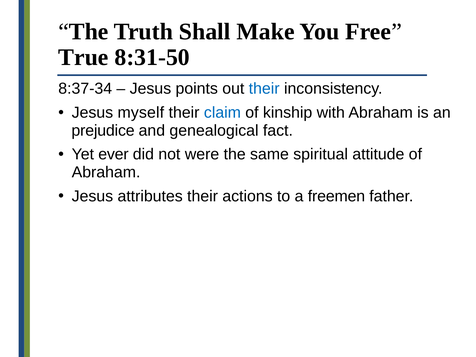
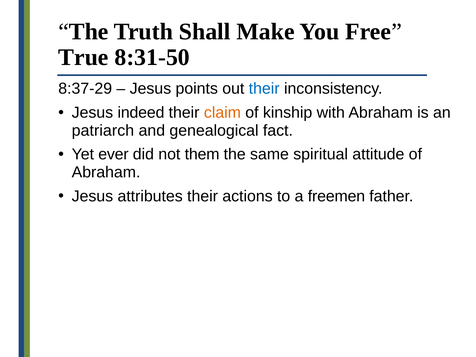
8:37-34: 8:37-34 -> 8:37-29 (85, 89)
myself: myself -> indeed (141, 113)
claim colour: blue -> orange (222, 113)
prejudice: prejudice -> patriarch (103, 130)
were: were -> them (202, 154)
